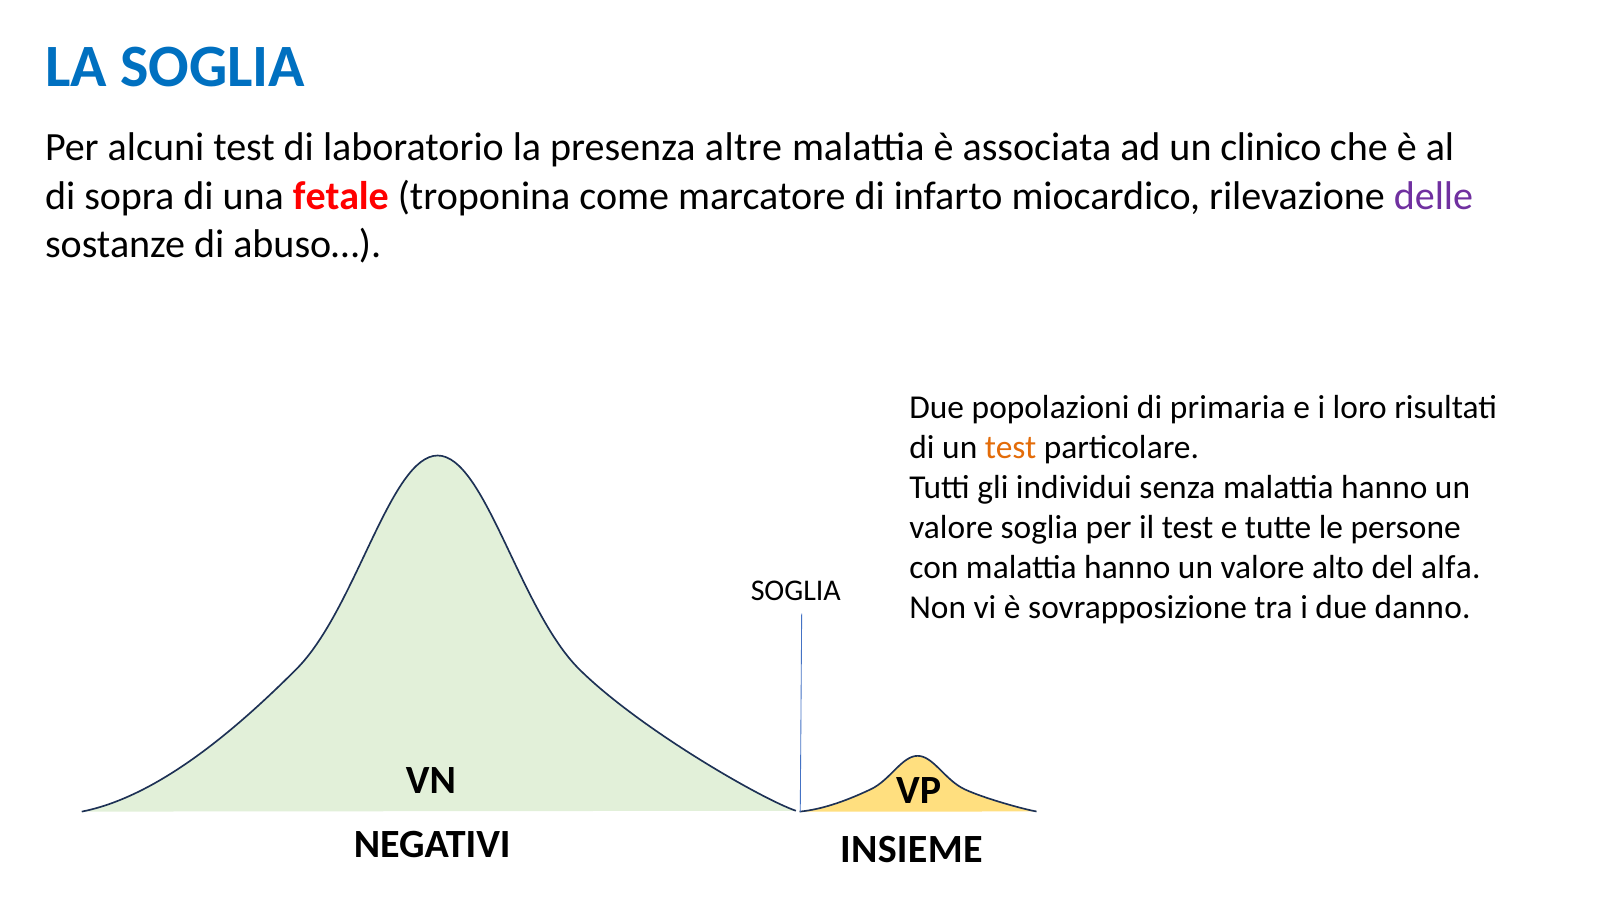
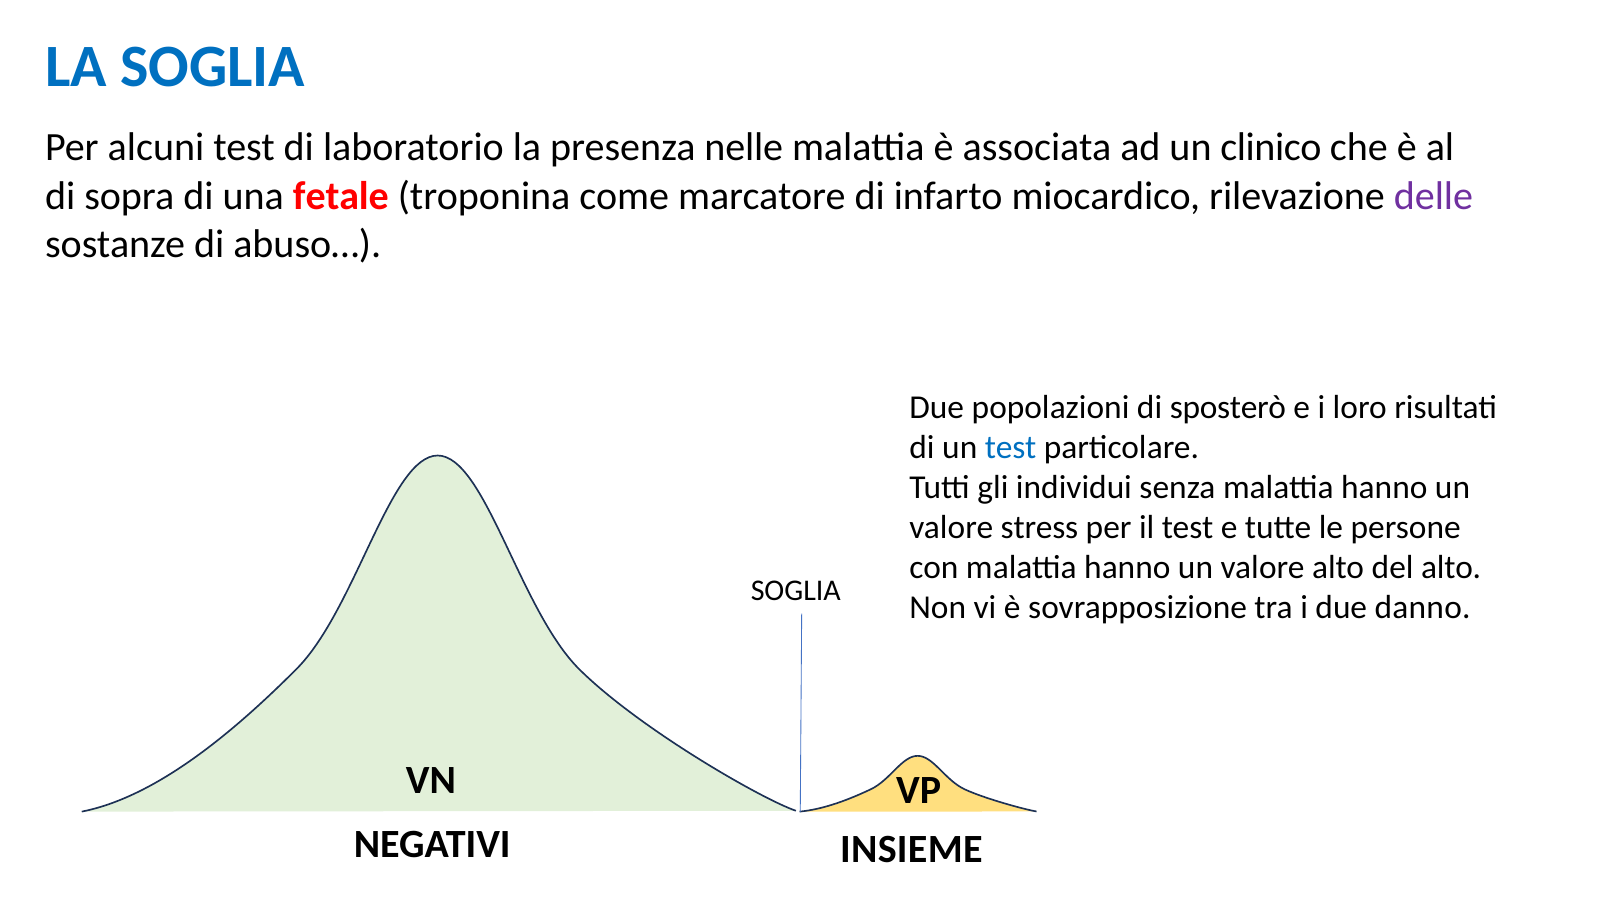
altre: altre -> nelle (744, 148)
primaria: primaria -> sposterò (1228, 407)
test colour: orange -> blue (1011, 447)
valore soglia: soglia -> stress (1039, 527)
del alfa: alfa -> alto (1451, 567)
